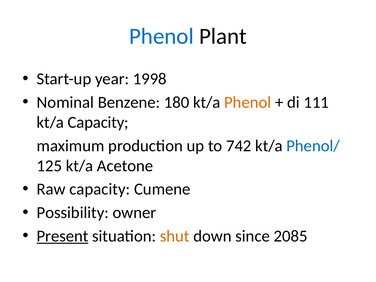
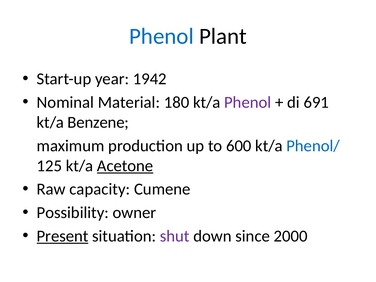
1998: 1998 -> 1942 (150, 79)
Benzene: Benzene -> Material (129, 102)
Phenol colour: orange -> purple (248, 102)
111: 111 -> 691 (316, 102)
kt/a Capacity: Capacity -> Benzene (98, 122)
742: 742 -> 600 (239, 146)
Acetone underline: none -> present (125, 166)
shut colour: orange -> purple (175, 236)
2085: 2085 -> 2000 (291, 236)
